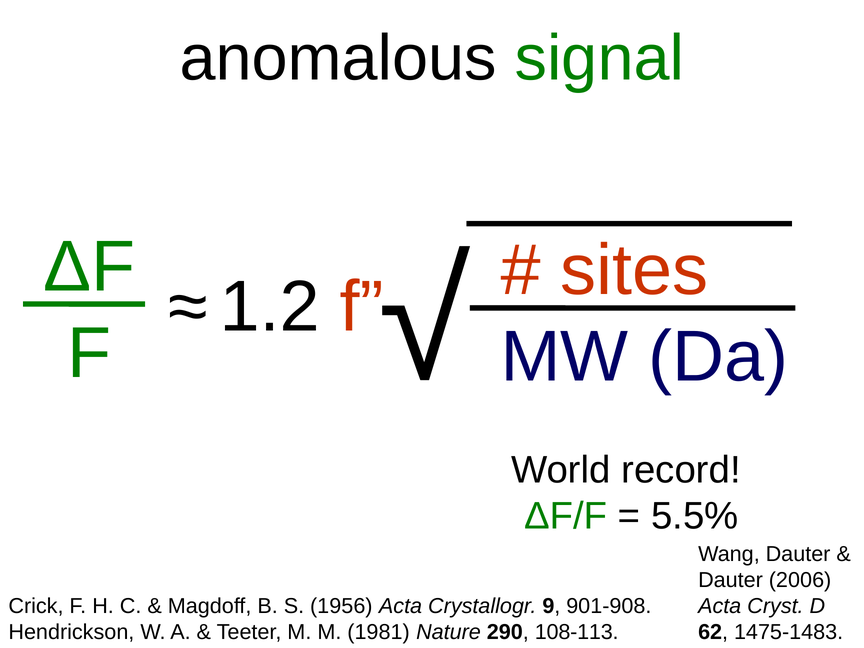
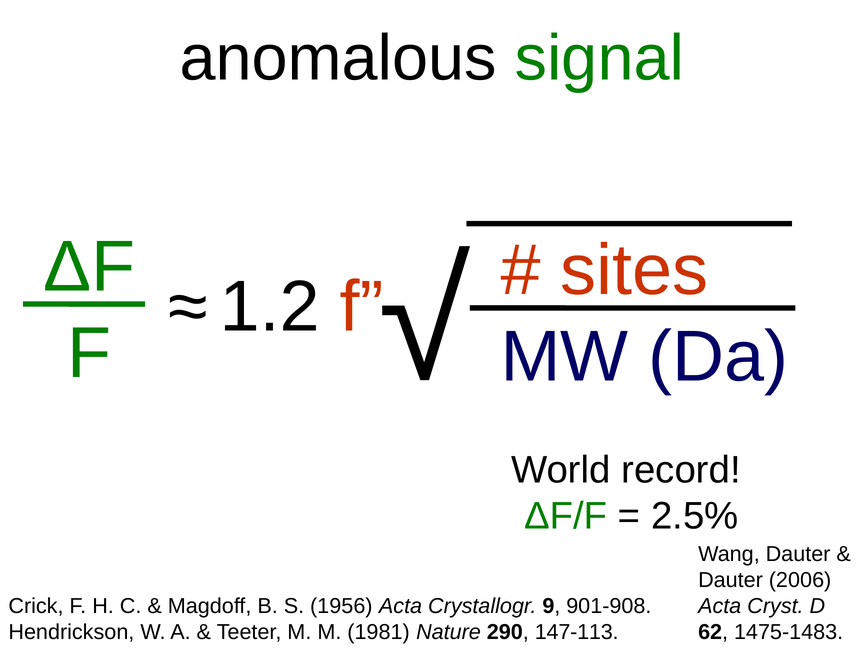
5.5%: 5.5% -> 2.5% (695, 516)
108-113: 108-113 -> 147-113 (577, 632)
